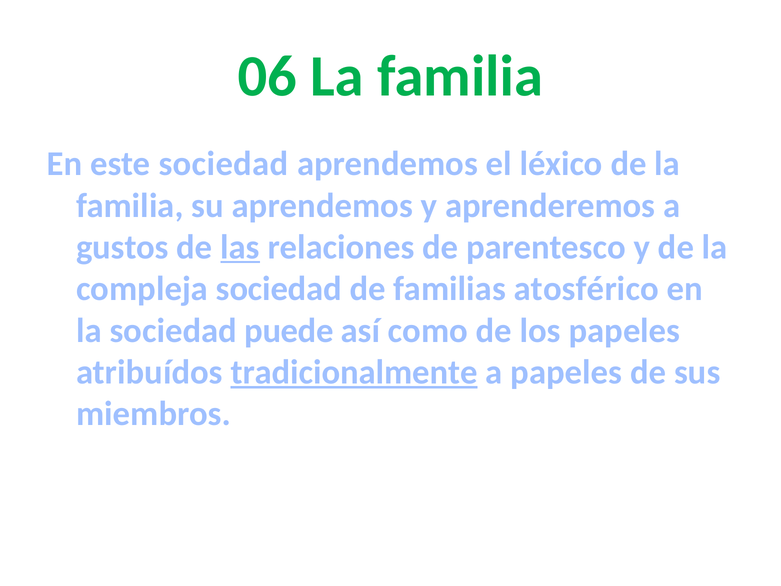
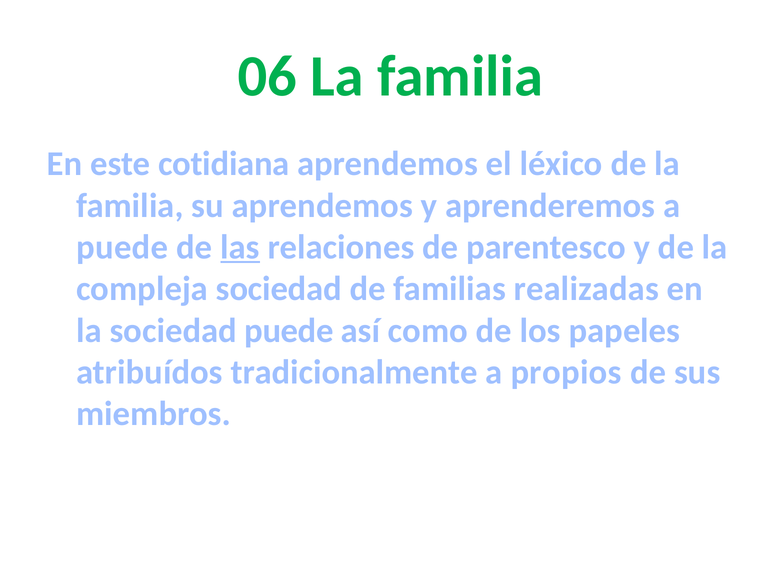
este sociedad: sociedad -> cotidiana (224, 164)
gustos: gustos -> puede (122, 247)
atosférico: atosférico -> realizadas (586, 289)
tradicionalmente underline: present -> none (354, 372)
a papeles: papeles -> propios (566, 372)
